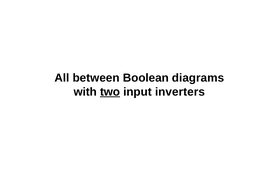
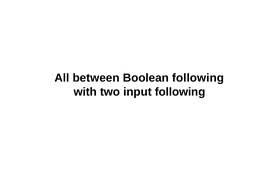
Boolean diagrams: diagrams -> following (198, 78)
two underline: present -> none (110, 92)
input inverters: inverters -> following (180, 92)
